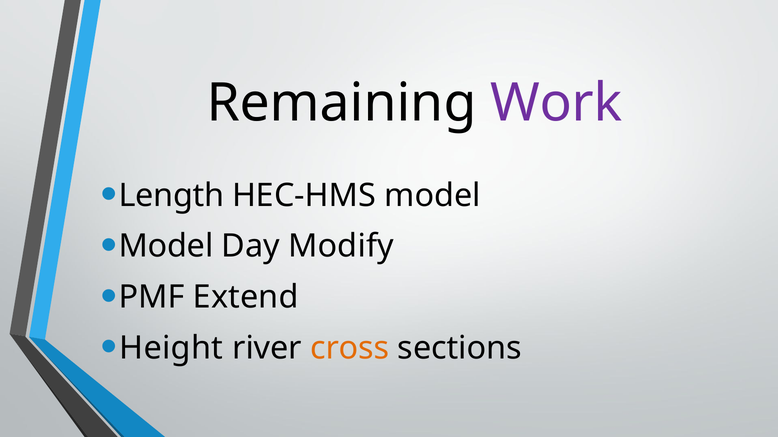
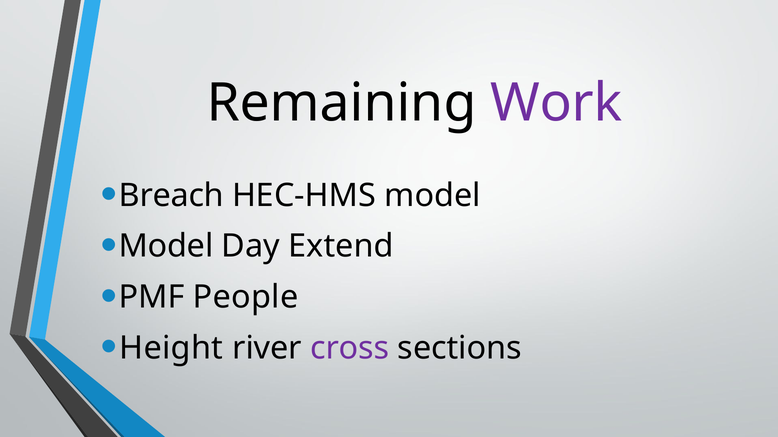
Length: Length -> Breach (171, 196)
Modify: Modify -> Extend (341, 247)
Extend: Extend -> People (246, 298)
cross colour: orange -> purple (350, 348)
